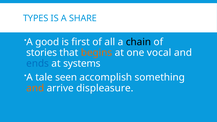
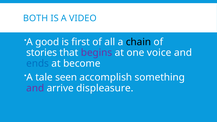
TYPES: TYPES -> BOTH (36, 18)
SHARE: SHARE -> VIDEO (83, 18)
begins colour: orange -> purple (97, 53)
vocal: vocal -> voice (159, 53)
systems: systems -> become (82, 63)
and colour: orange -> purple (35, 88)
